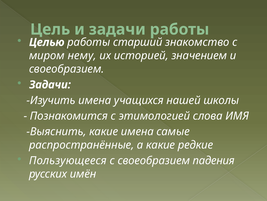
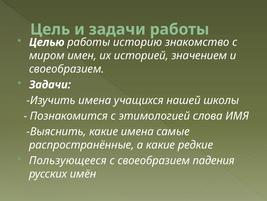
старший: старший -> историю (138, 42)
нему: нему -> имен (82, 55)
